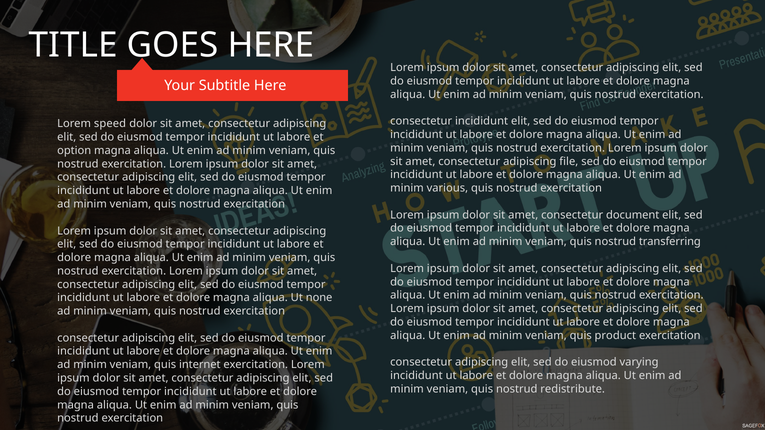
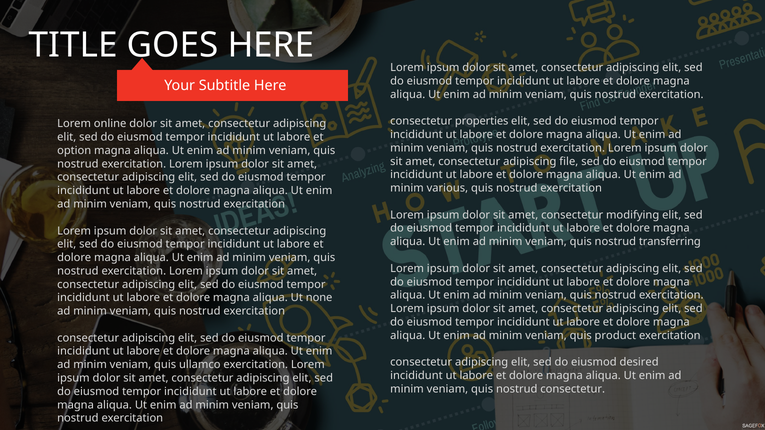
consectetur incididunt: incididunt -> properties (482, 121)
speed: speed -> online (110, 124)
document: document -> modifying (633, 215)
varying: varying -> desired (639, 362)
internet: internet -> ullamco (200, 365)
nostrud redistribute: redistribute -> consectetur (573, 389)
